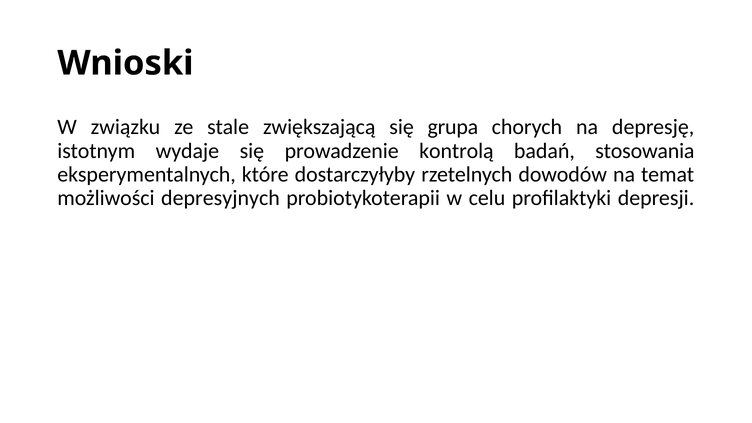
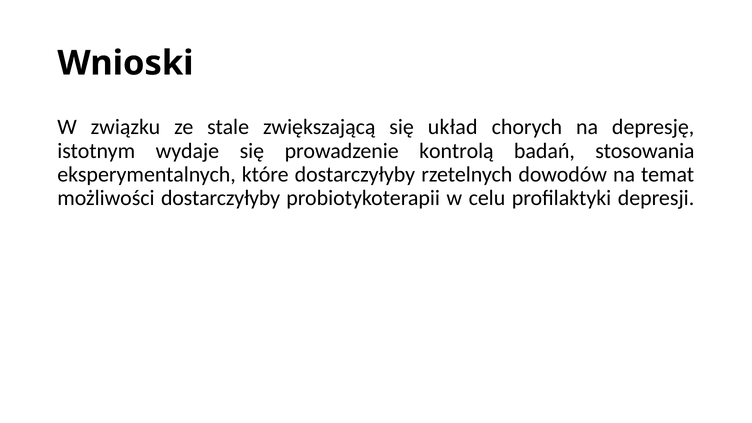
grupa: grupa -> układ (453, 127)
możliwości depresyjnych: depresyjnych -> dostarczyłyby (221, 198)
